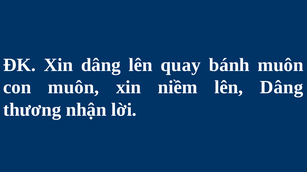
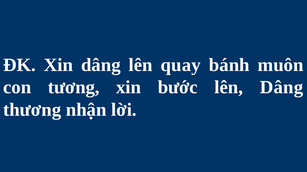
con muôn: muôn -> tương (74, 88)
niềm: niềm -> bước (178, 88)
